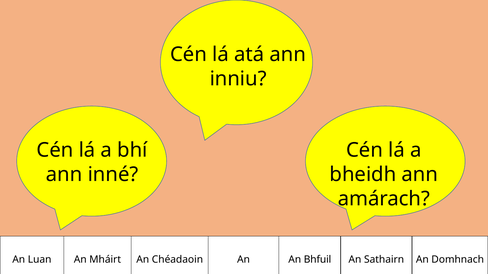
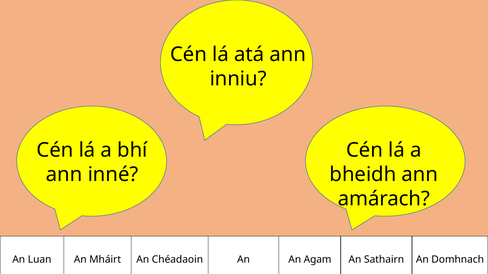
Bhfuil: Bhfuil -> Agam (318, 260)
